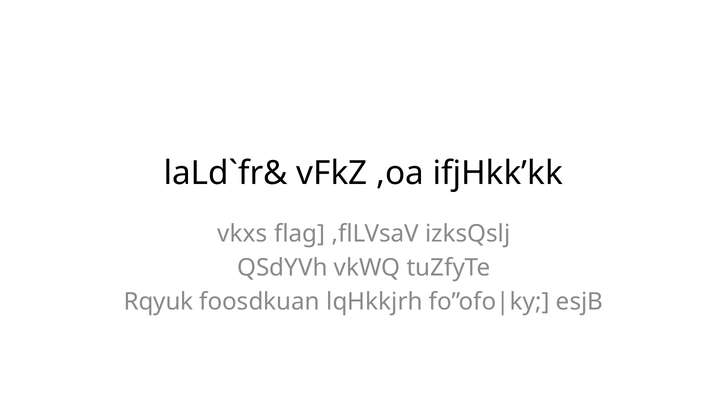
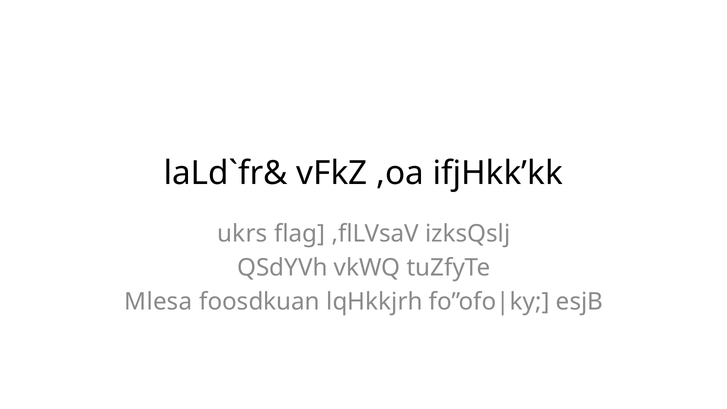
vkxs: vkxs -> ukrs (242, 234)
Rqyuk: Rqyuk -> Mlesa (158, 302)
